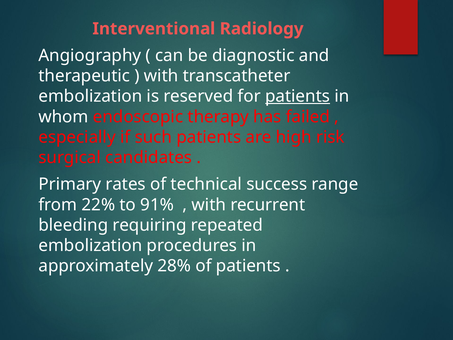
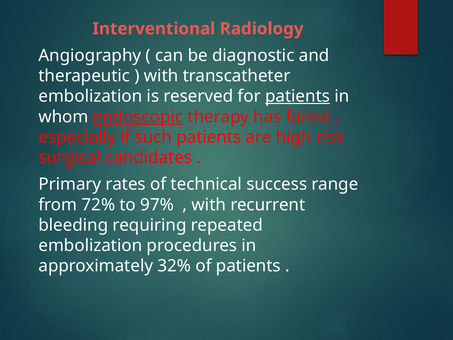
endoscopic underline: none -> present (138, 117)
22%: 22% -> 72% (98, 205)
91%: 91% -> 97% (157, 205)
28%: 28% -> 32% (174, 266)
